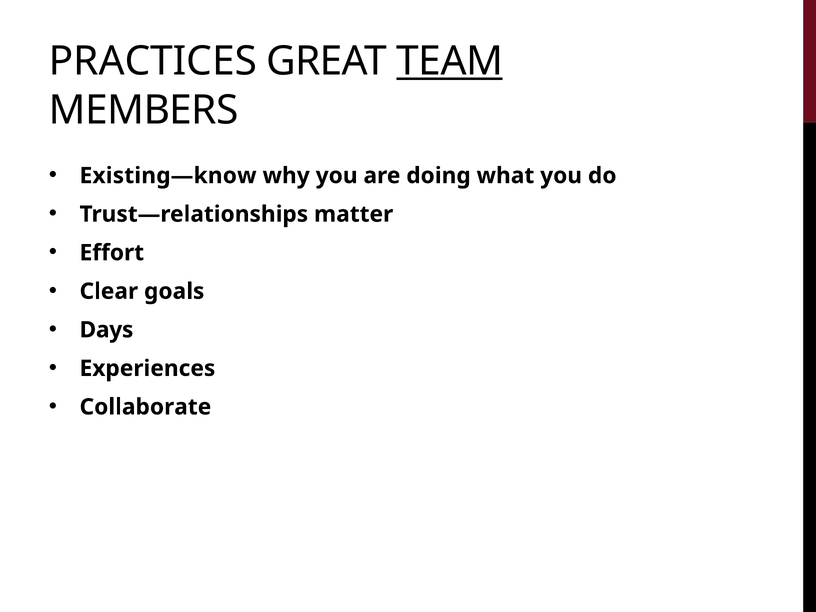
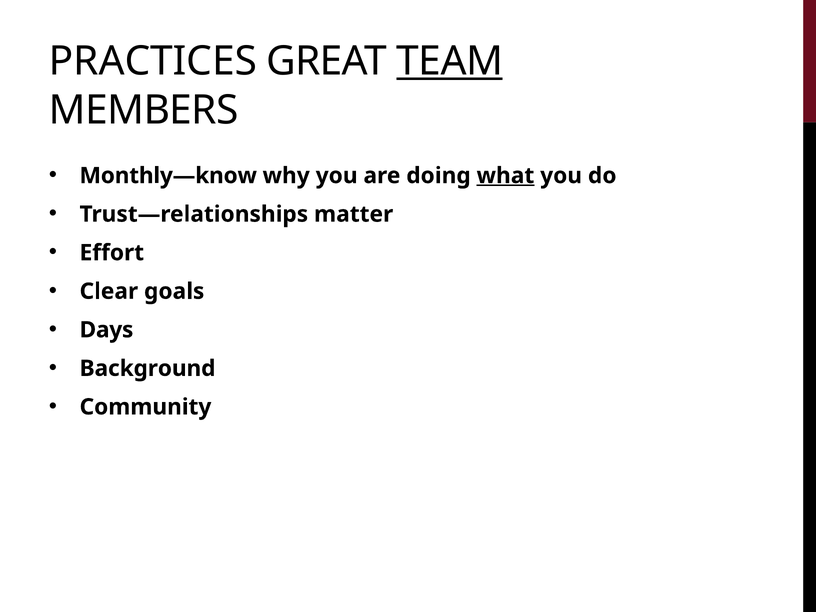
Existing—know: Existing—know -> Monthly—know (168, 176)
what underline: none -> present (505, 176)
Experiences: Experiences -> Background (148, 368)
Collaborate: Collaborate -> Community (145, 407)
